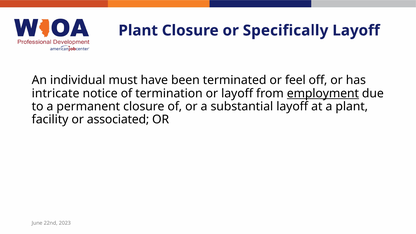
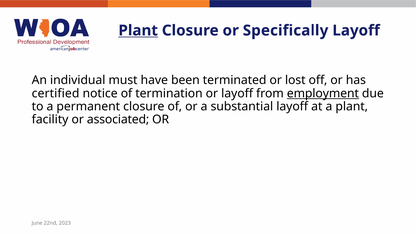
Plant underline: none -> present (138, 30)
feel: feel -> lost (295, 80)
intricate: intricate -> certified (56, 93)
